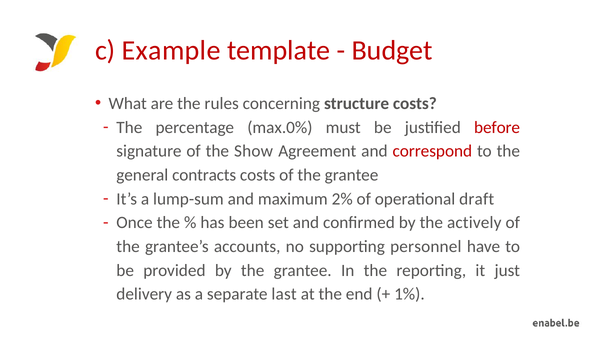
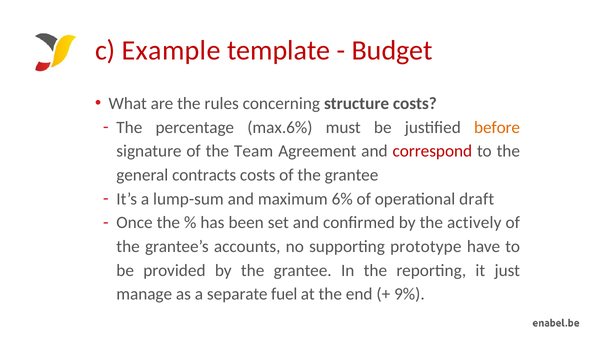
max.0%: max.0% -> max.6% (280, 127)
before colour: red -> orange (497, 127)
Show: Show -> Team (254, 151)
2%: 2% -> 6% (342, 199)
personnel: personnel -> prototype (426, 246)
delivery: delivery -> manage (144, 294)
last: last -> fuel (284, 294)
1%: 1% -> 9% (409, 294)
